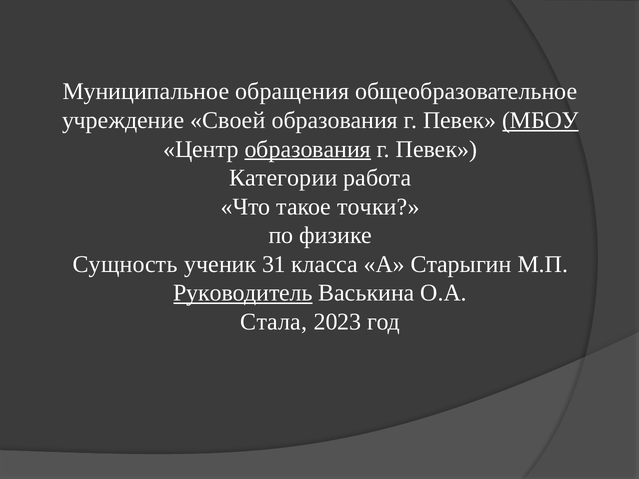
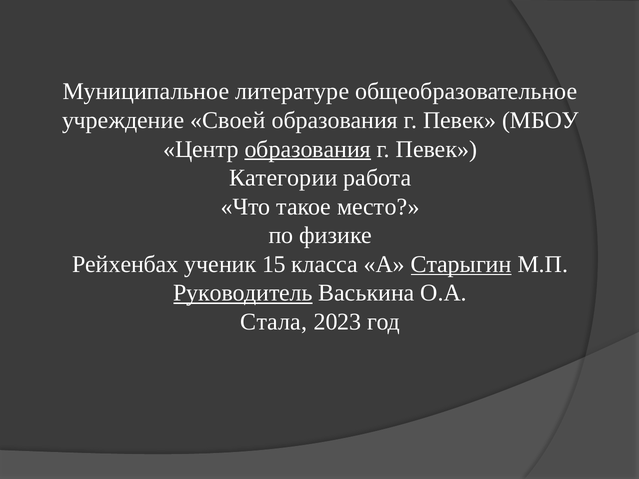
обращения: обращения -> литературе (292, 92)
МБОУ underline: present -> none (540, 120)
точки: точки -> место (378, 207)
Сущность: Сущность -> Рейхенбах (125, 264)
31: 31 -> 15 (274, 264)
Старыгин underline: none -> present (461, 264)
